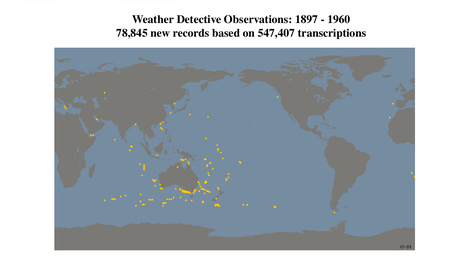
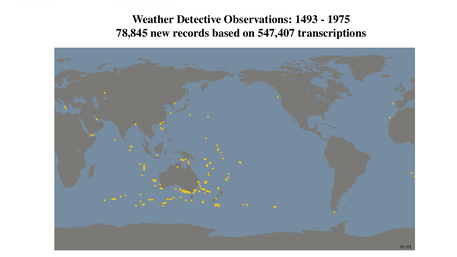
1897: 1897 -> 1493 (306, 19)
1960: 1960 -> 1975 (339, 19)
